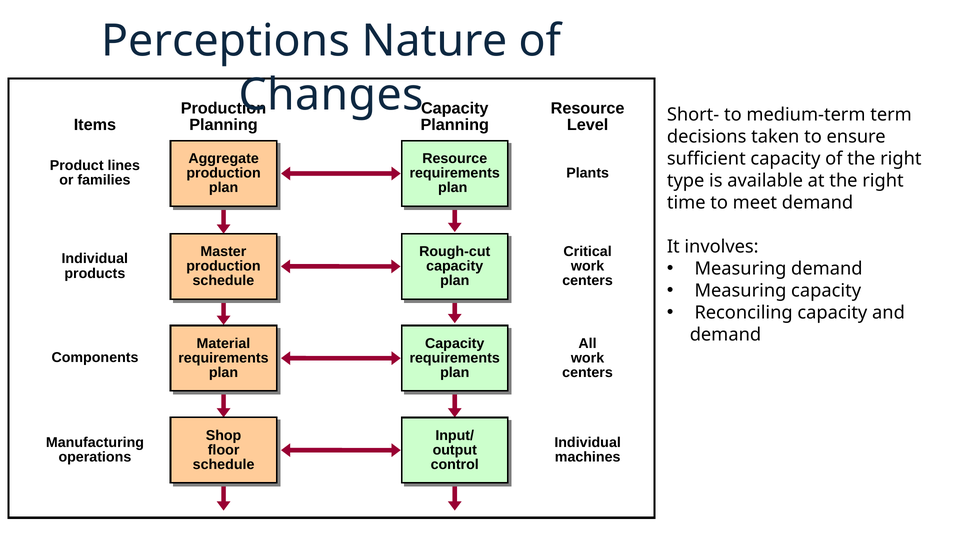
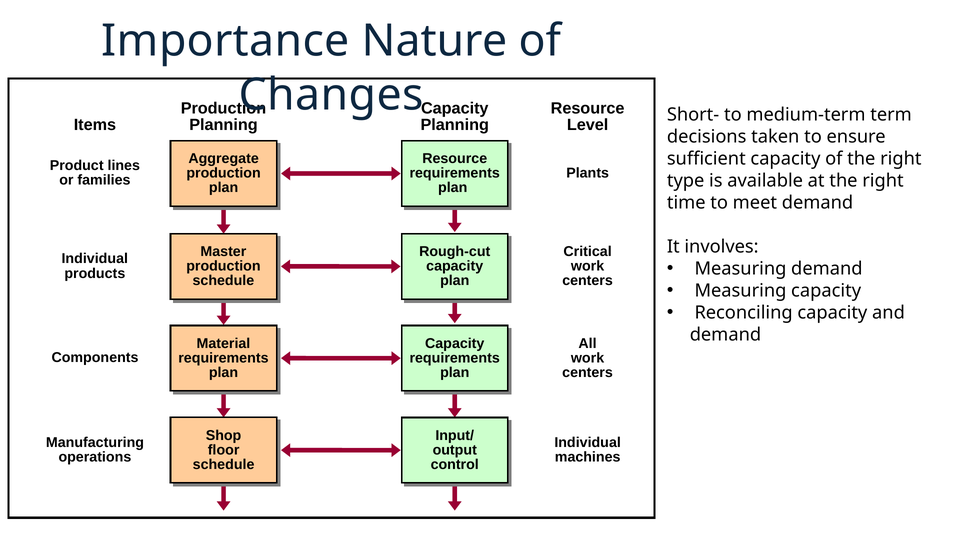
Perceptions: Perceptions -> Importance (226, 41)
